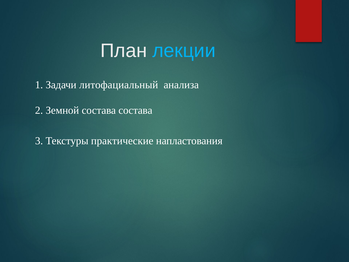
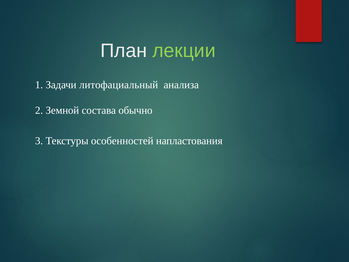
лекции colour: light blue -> light green (184, 51)
состава состава: состава -> обычно (135, 110)
практические: практические -> особенностей (122, 141)
